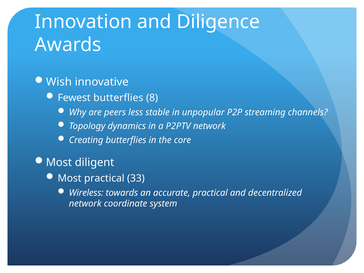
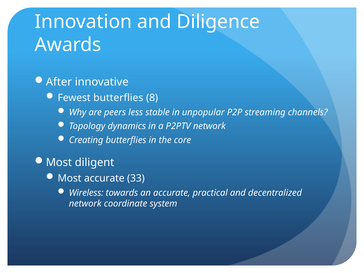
Wish: Wish -> After (59, 82)
Most practical: practical -> accurate (104, 178)
